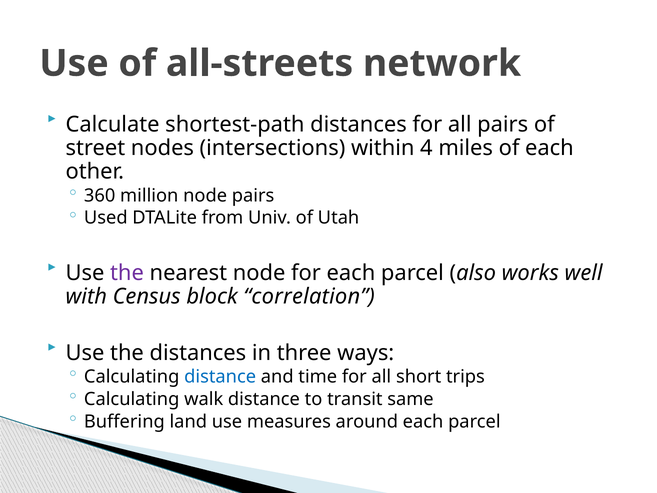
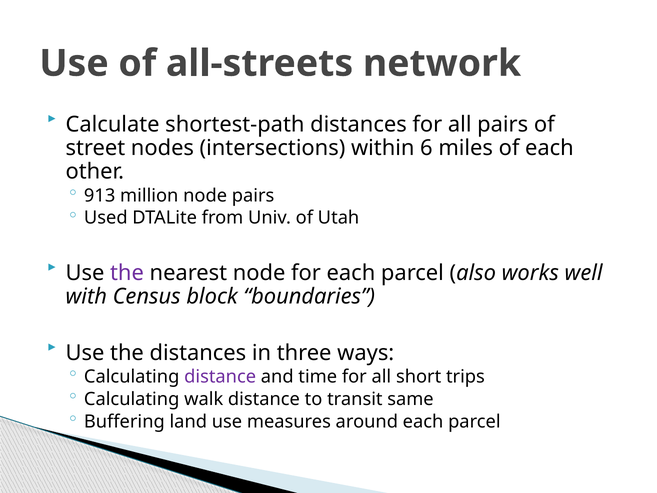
4: 4 -> 6 (426, 148)
360: 360 -> 913 (100, 195)
correlation: correlation -> boundaries (309, 296)
distance colour: blue -> purple (220, 377)
